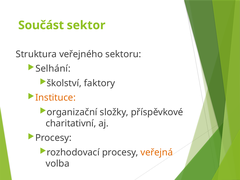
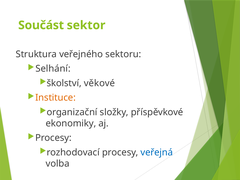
faktory: faktory -> věkové (99, 83)
charitativní: charitativní -> ekonomiky (71, 123)
veřejná colour: orange -> blue (157, 152)
